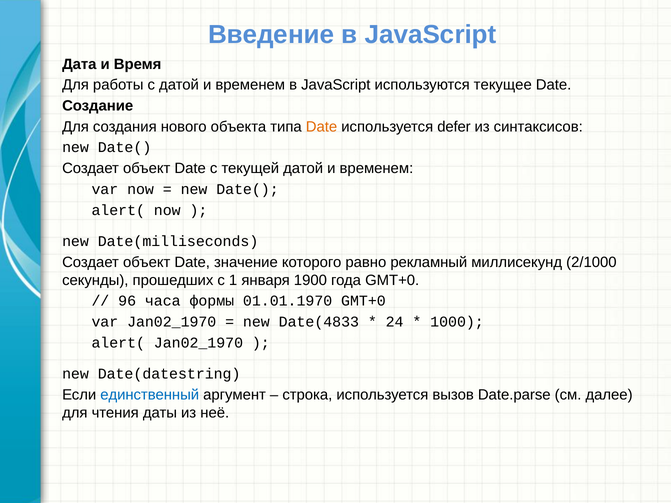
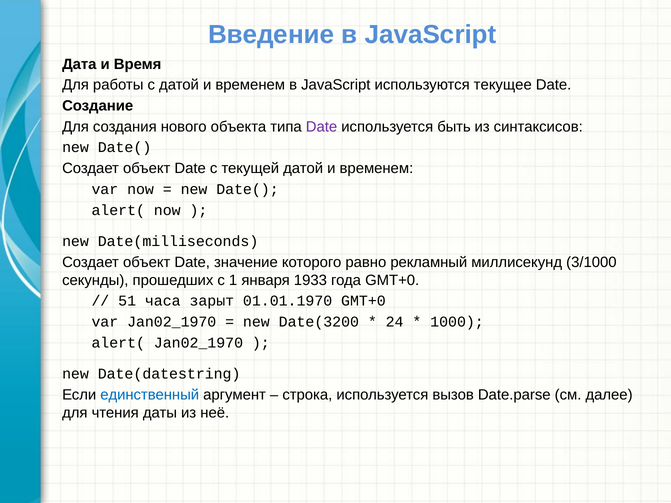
Date colour: orange -> purple (322, 127)
defer: defer -> быть (454, 127)
2/1000: 2/1000 -> 3/1000 (591, 262)
1900: 1900 -> 1933 (310, 280)
96: 96 -> 51 (127, 301)
формы: формы -> зарыт (212, 301)
Date(4833: Date(4833 -> Date(3200 (319, 322)
